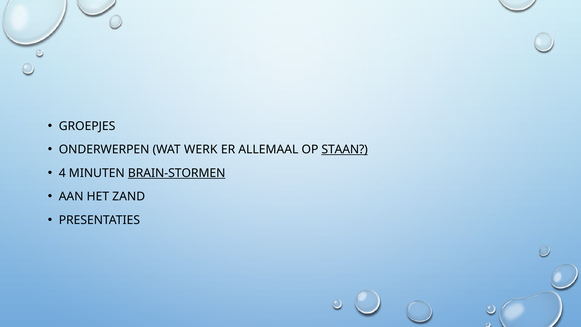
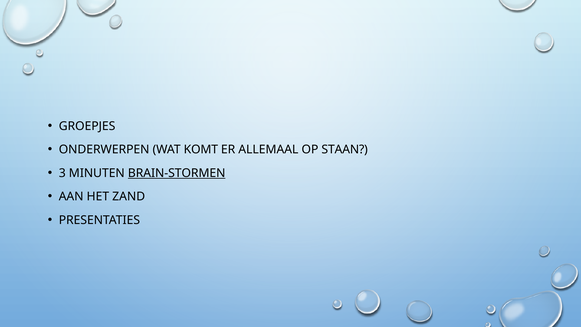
WERK: WERK -> KOMT (201, 149)
STAAN underline: present -> none (345, 149)
4: 4 -> 3 (62, 173)
